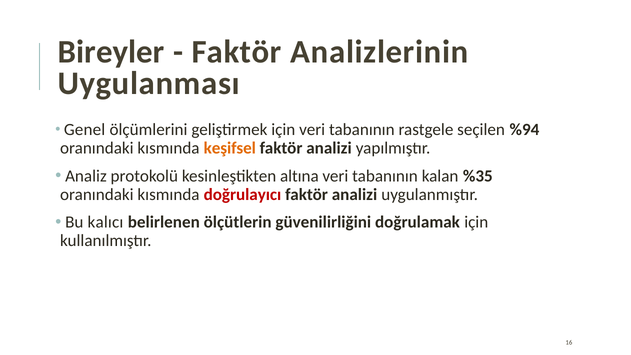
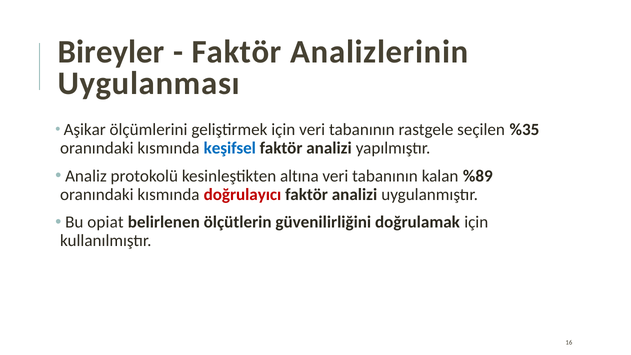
Genel: Genel -> Aşikar (85, 130)
%94: %94 -> %35 (524, 130)
keşifsel colour: orange -> blue (230, 148)
%35: %35 -> %89 (478, 176)
kalıcı: kalıcı -> opiat (105, 222)
